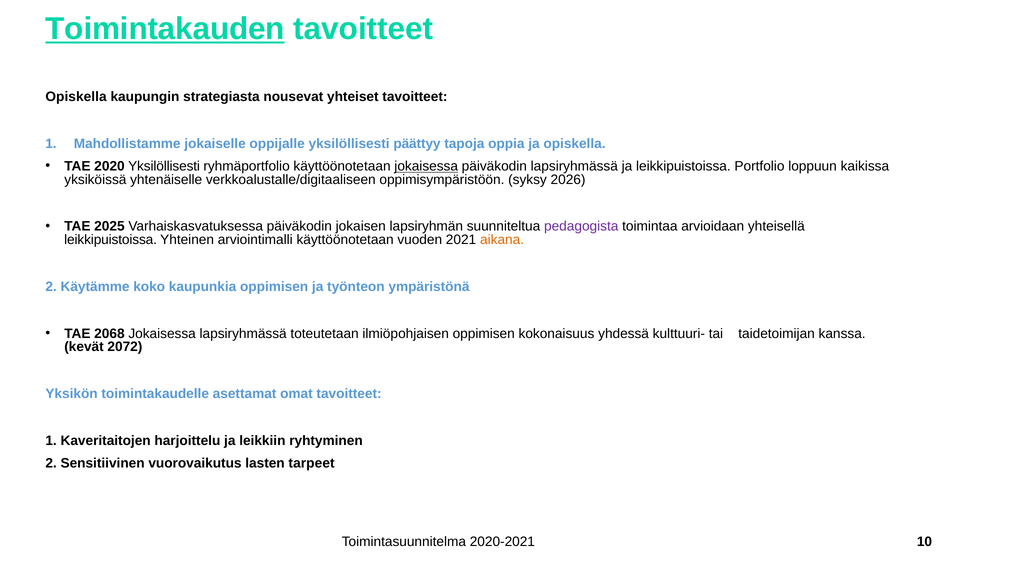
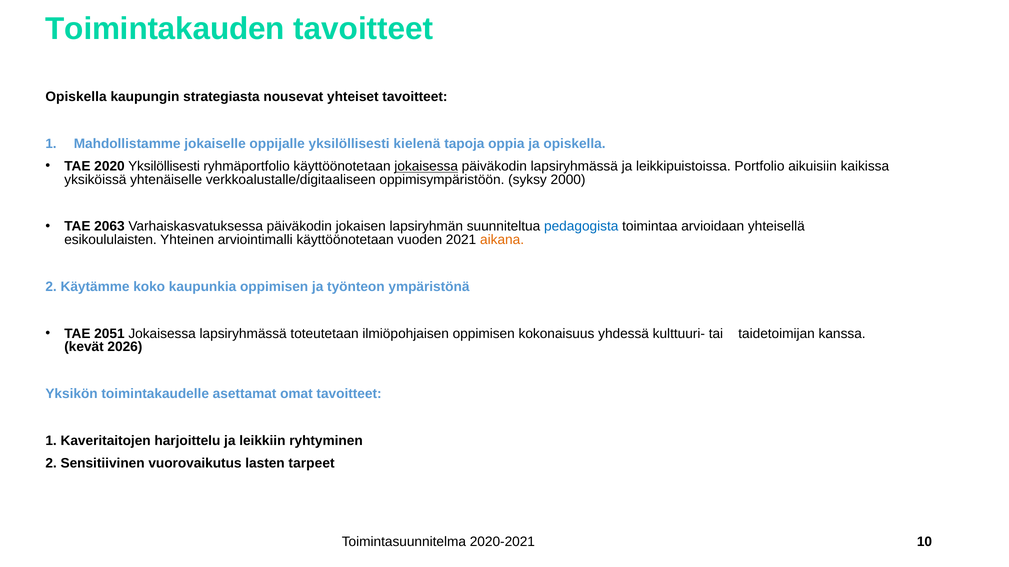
Toimintakauden underline: present -> none (165, 29)
päättyy: päättyy -> kielenä (417, 144)
loppuun: loppuun -> aikuisiin (813, 166)
2026: 2026 -> 2000 (568, 180)
2025: 2025 -> 2063 (109, 227)
pedagogista colour: purple -> blue (581, 227)
leikkipuistoissa: leikkipuistoissa -> esikoululaisten (111, 240)
2068: 2068 -> 2051 (109, 334)
2072: 2072 -> 2026 (125, 347)
